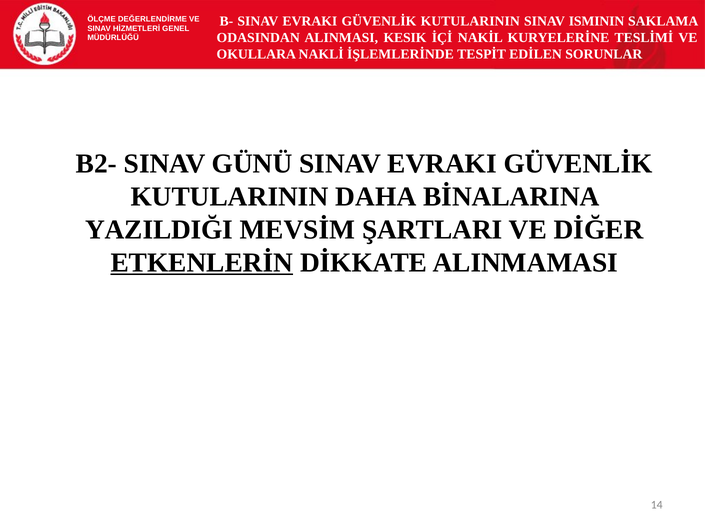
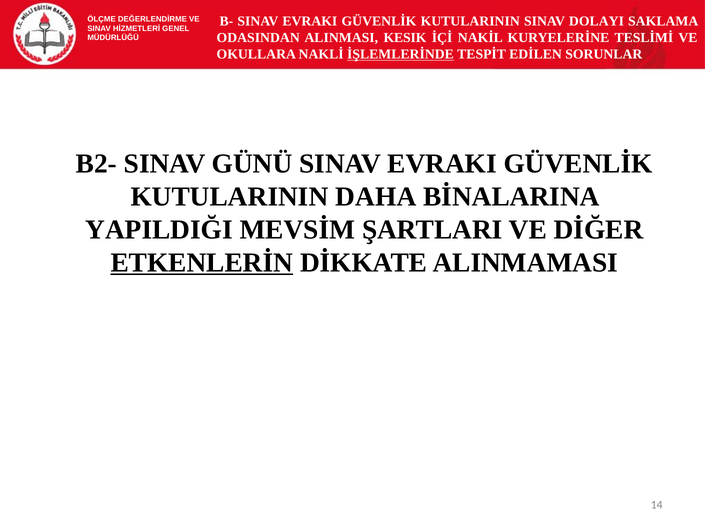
ISMININ: ISMININ -> DOLAYI (596, 21)
İŞLEMLERİNDE underline: none -> present (400, 54)
YAZILDIĞI: YAZILDIĞI -> YAPILDIĞI (159, 230)
